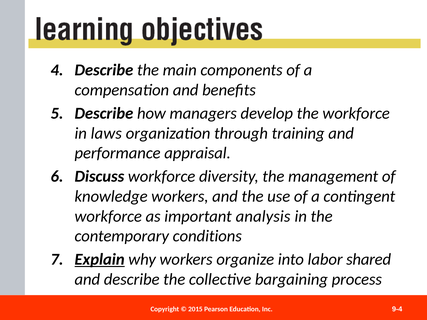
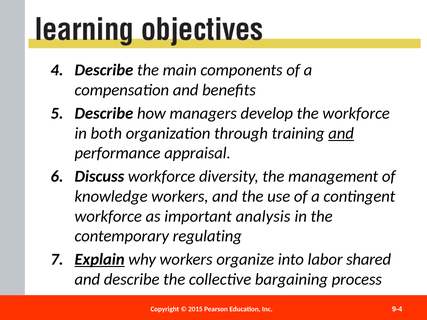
laws: laws -> both (106, 133)
and underline: none -> present (341, 133)
conditions: conditions -> regulating (207, 236)
